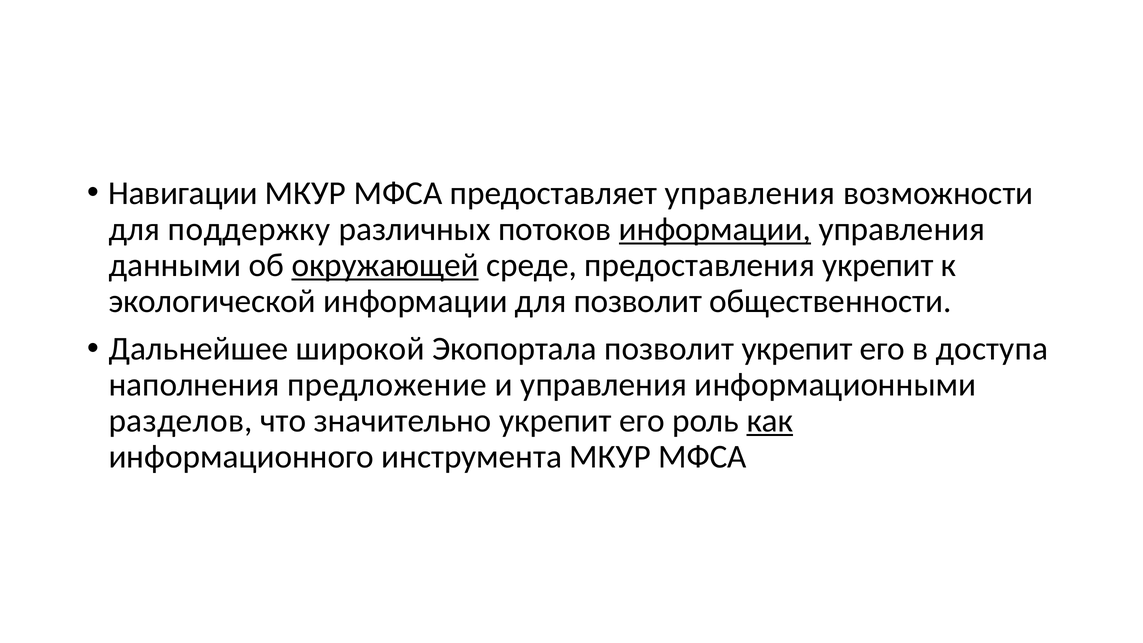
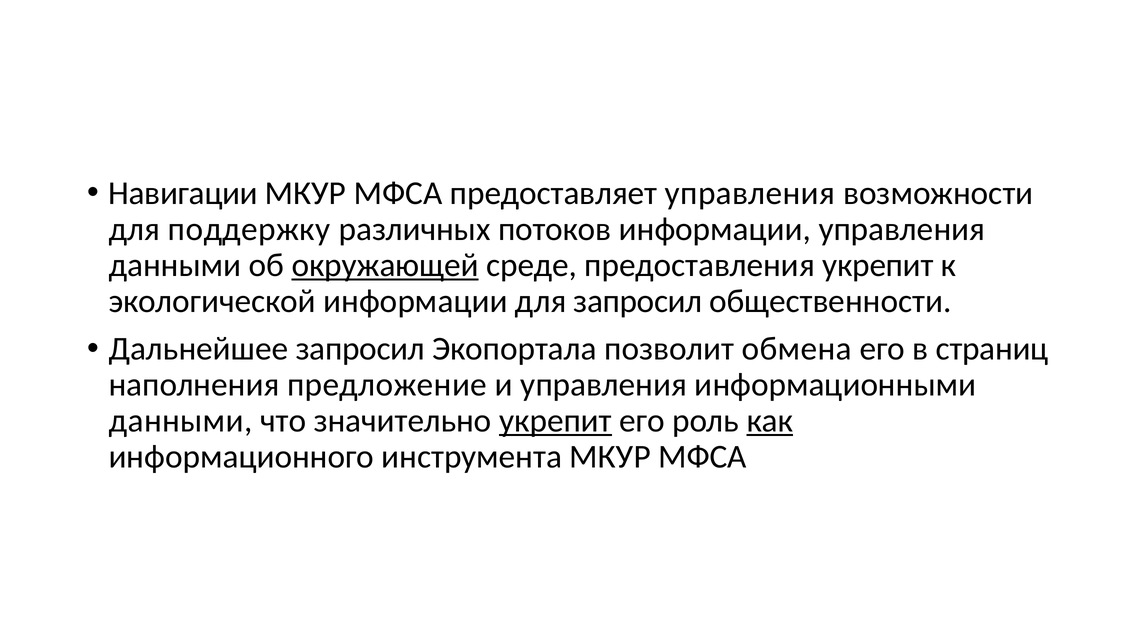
информации underline: present -> none (715, 229)
для позволит: позволит -> запросил (638, 301)
Дальнейшее широкой: широкой -> запросил (360, 349)
позволит укрепит: укрепит -> обмена (797, 349)
доступа: доступа -> страниц (992, 349)
разделов: разделов -> данными (181, 421)
укрепит underline: none -> present (555, 421)
